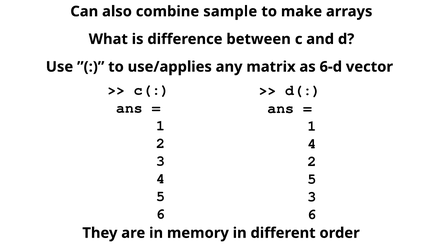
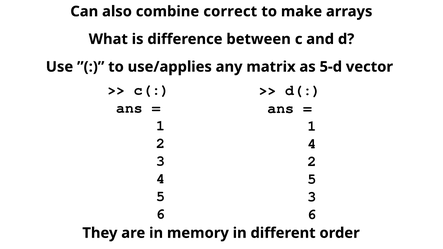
sample: sample -> correct (230, 11)
6-d: 6-d -> 5-d (331, 67)
